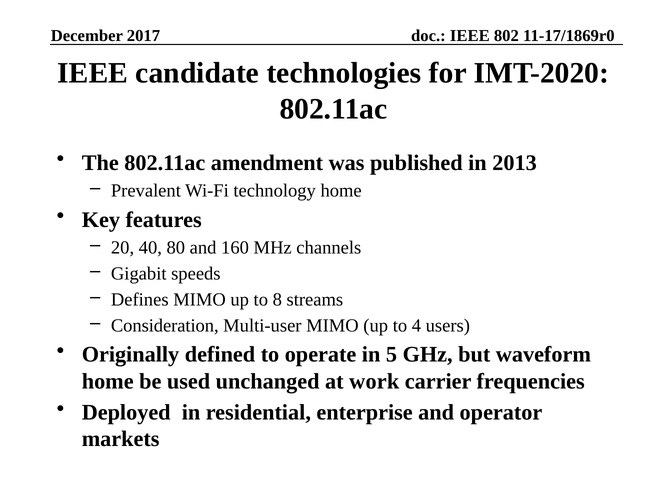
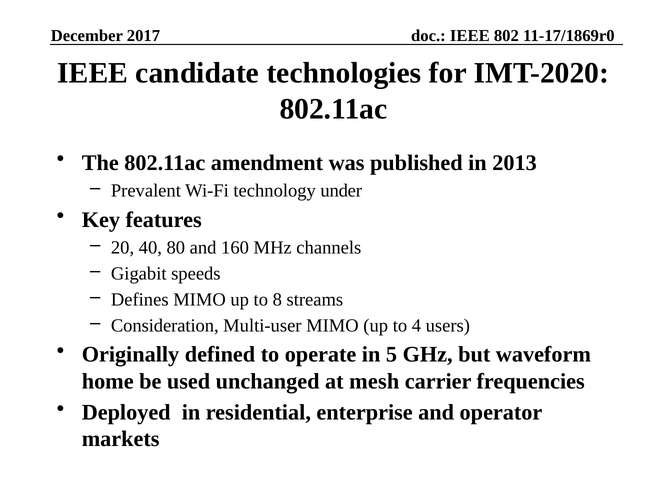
technology home: home -> under (341, 191)
work: work -> mesh (374, 381)
